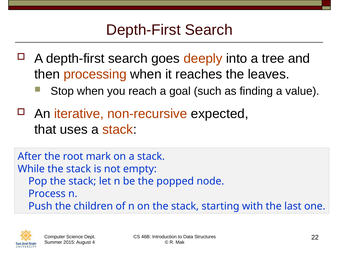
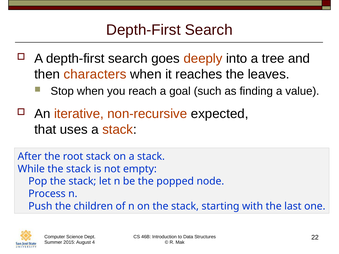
processing: processing -> characters (95, 74)
root mark: mark -> stack (98, 157)
